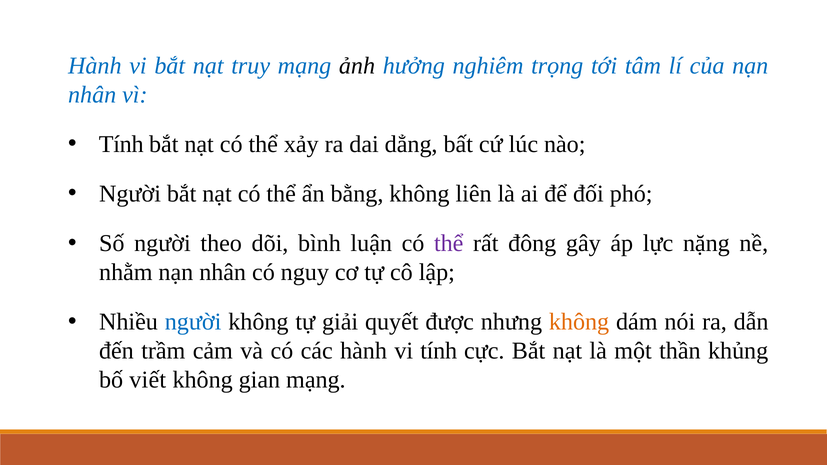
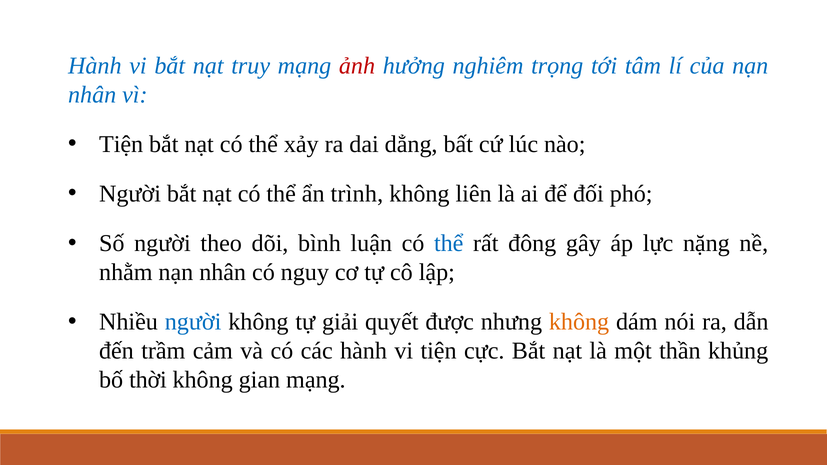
ảnh colour: black -> red (357, 66)
Tính: Tính -> Tiện (121, 144)
bằng: bằng -> trình (357, 194)
thể colour: purple -> blue (449, 244)
vi tính: tính -> tiện (439, 351)
viết: viết -> thời (148, 380)
